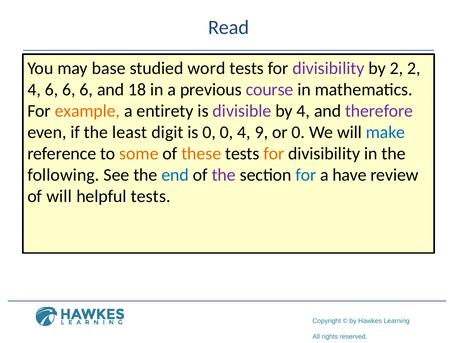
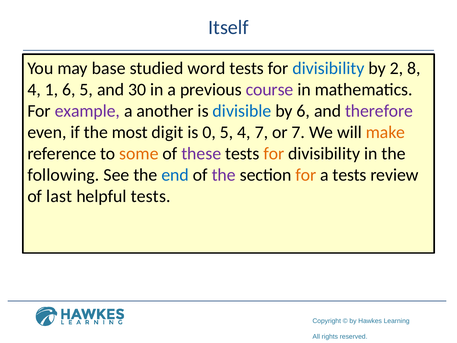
Read: Read -> Itself (228, 27)
divisibility colour: purple -> blue (328, 68)
2 2: 2 -> 8 (414, 68)
4 6: 6 -> 1 (51, 90)
6: 6 -> 5 (86, 90)
18: 18 -> 30 (137, 90)
example colour: orange -> purple (87, 111)
entirety: entirety -> another (165, 111)
divisible colour: purple -> blue (242, 111)
by 4: 4 -> 6 (303, 111)
least: least -> most (130, 132)
0 0: 0 -> 5 (227, 132)
4 9: 9 -> 7 (261, 132)
or 0: 0 -> 7 (298, 132)
make colour: blue -> orange (386, 132)
these colour: orange -> purple (201, 154)
for colour: blue -> orange (306, 175)
a have: have -> tests (350, 175)
of will: will -> last (59, 196)
